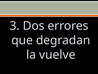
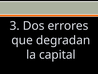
vuelve: vuelve -> capital (57, 54)
